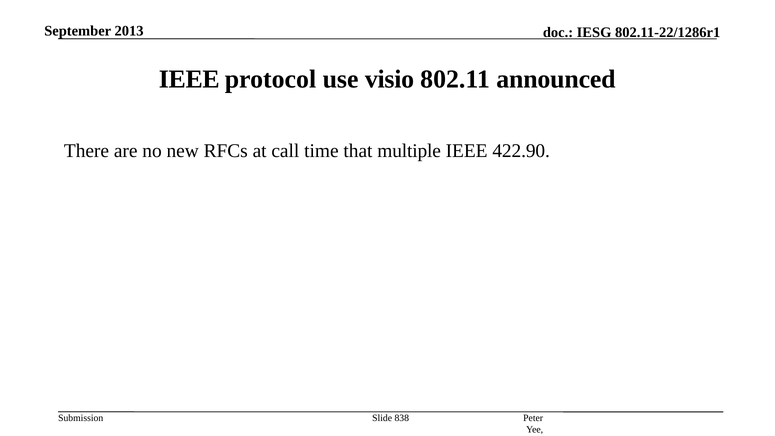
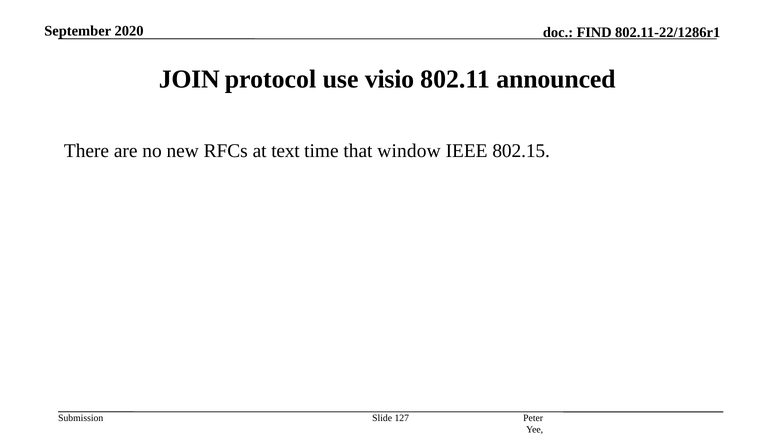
2013: 2013 -> 2020 (129, 31)
IESG: IESG -> FIND (594, 32)
IEEE: IEEE -> JOIN (189, 79)
call: call -> text (285, 151)
multiple: multiple -> window (409, 151)
422.90: 422.90 -> 802.15 (521, 151)
838: 838 -> 127 (402, 418)
